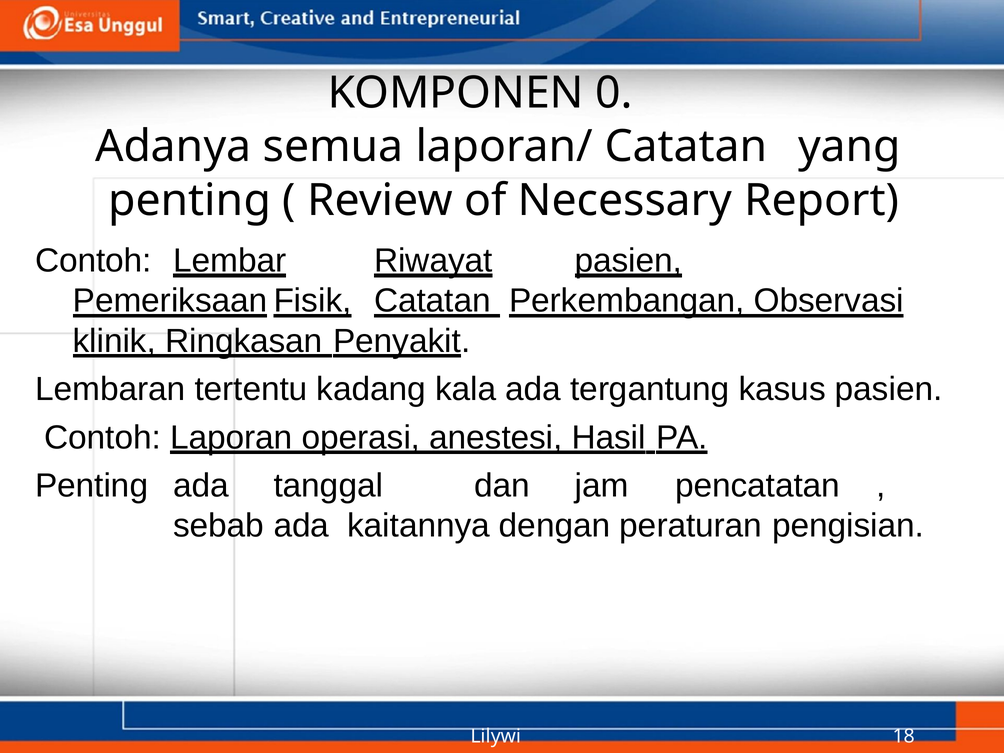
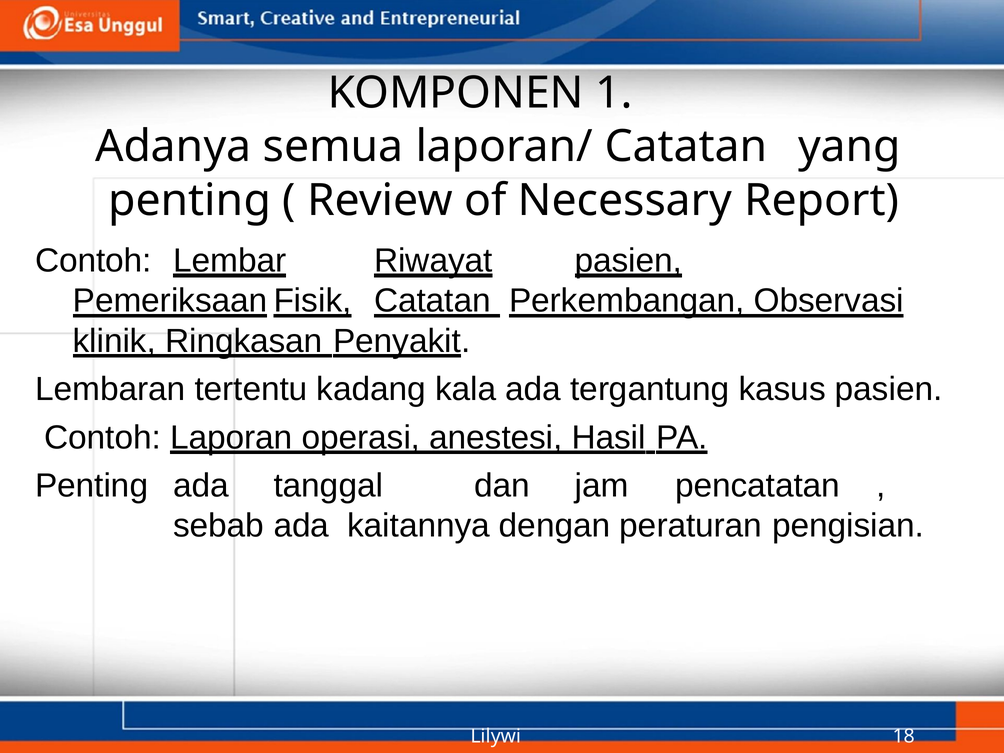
0: 0 -> 1 (614, 93)
